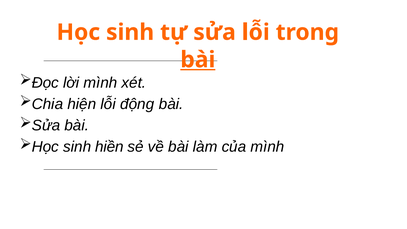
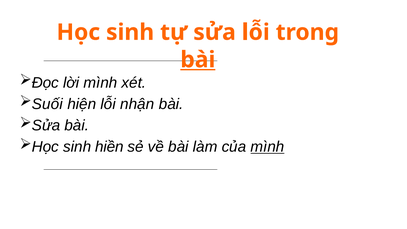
Chia: Chia -> Suối (47, 104)
động: động -> nhận (137, 104)
mình underline: none -> present (267, 147)
